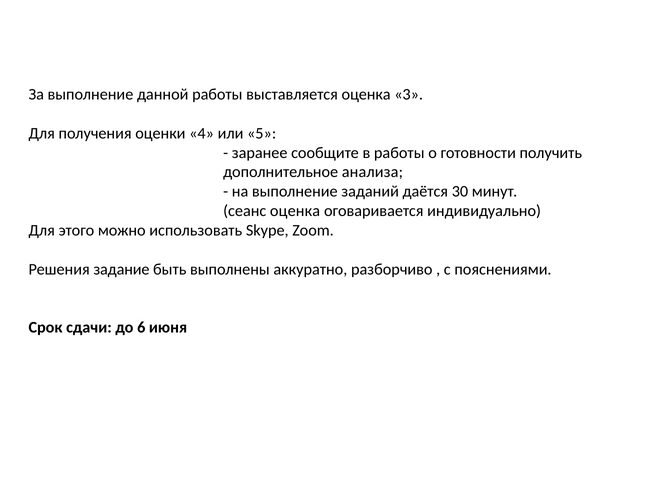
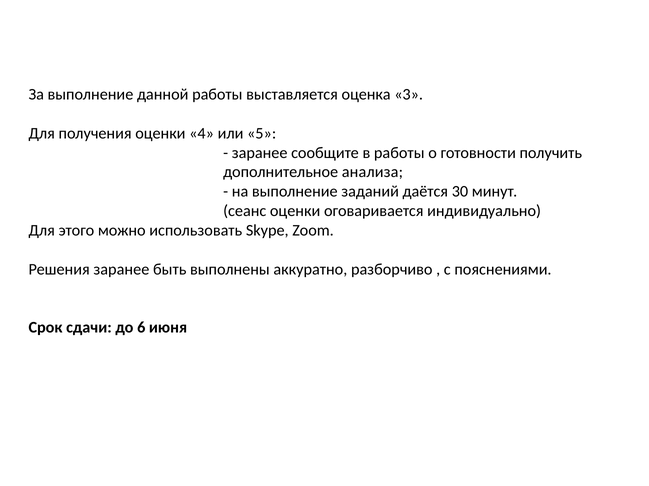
сеанс оценка: оценка -> оценки (295, 211)
Решения задание: задание -> заранее (121, 270)
